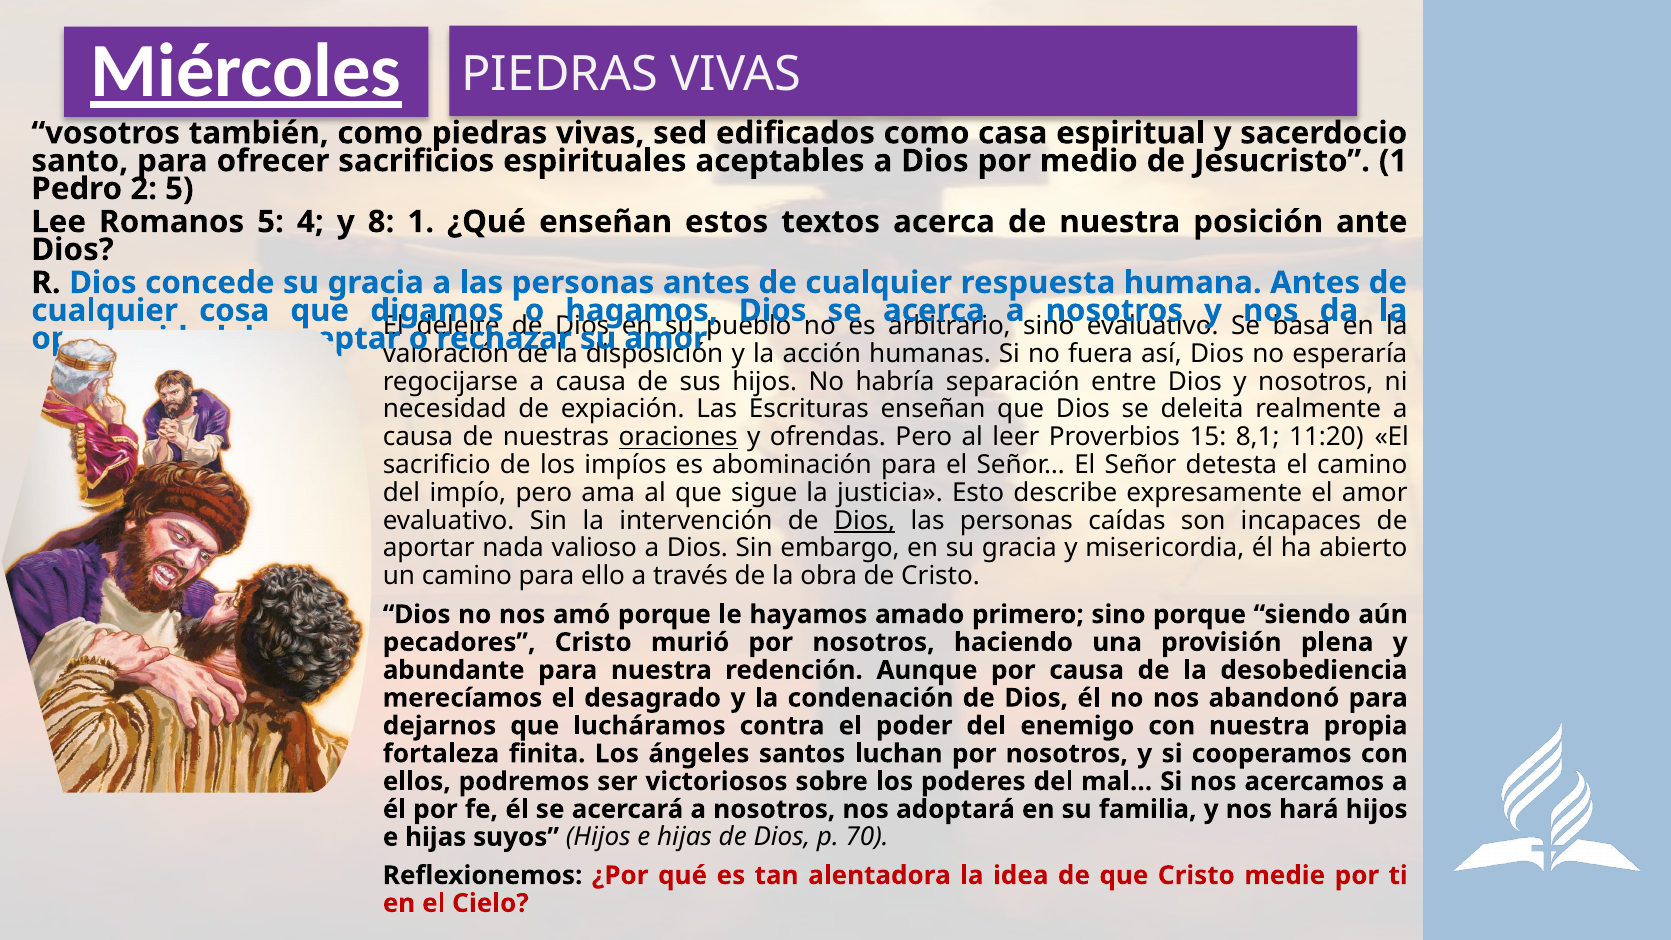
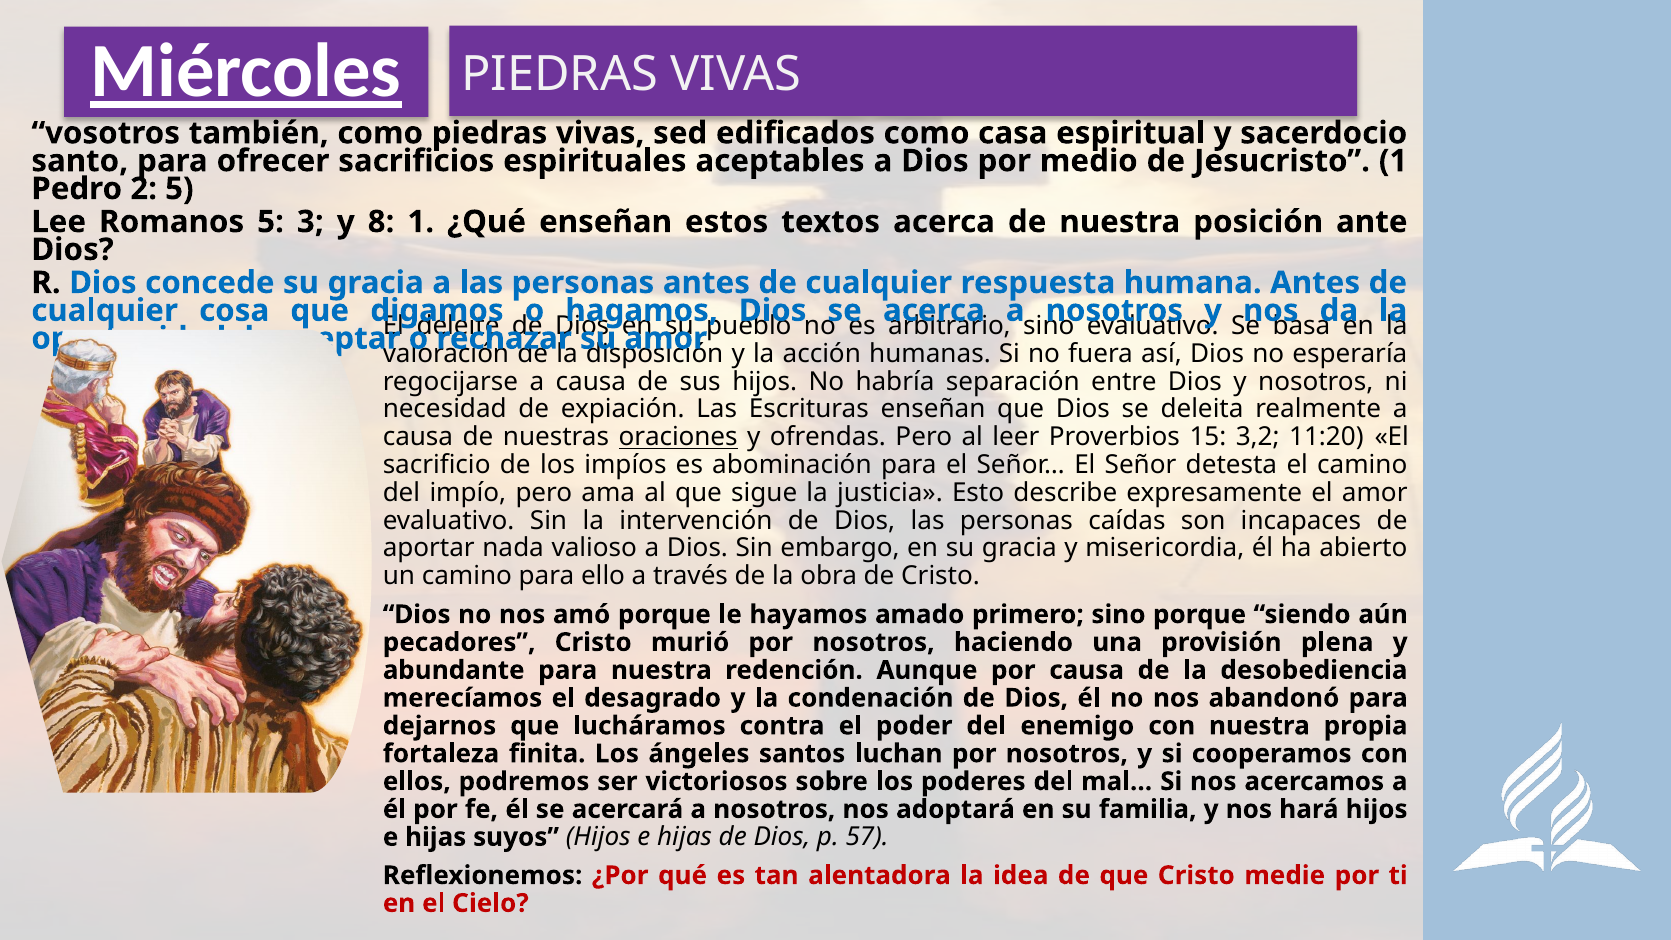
4: 4 -> 3 (310, 222)
8,1: 8,1 -> 3,2 (1258, 437)
Dios underline: present -> none (865, 521)
70: 70 -> 57 (867, 837)
